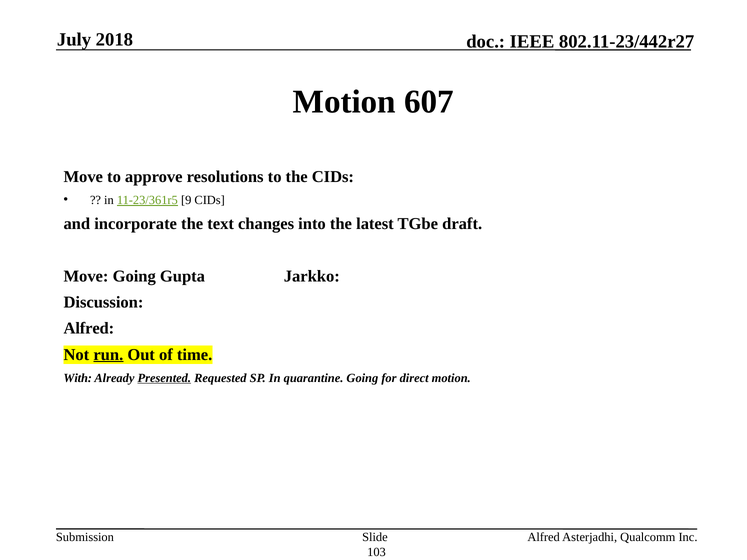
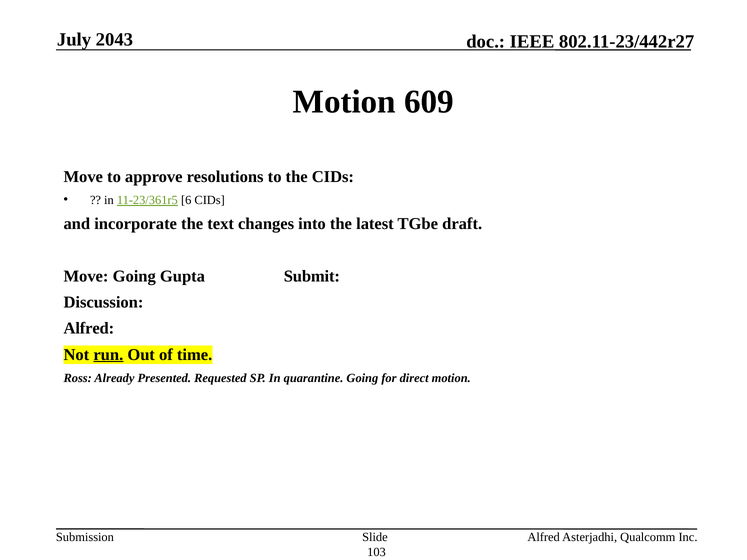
2018: 2018 -> 2043 (114, 40)
607: 607 -> 609 (429, 102)
9: 9 -> 6 (186, 200)
Jarkko: Jarkko -> Submit (312, 276)
With: With -> Ross (78, 378)
Presented underline: present -> none (164, 378)
